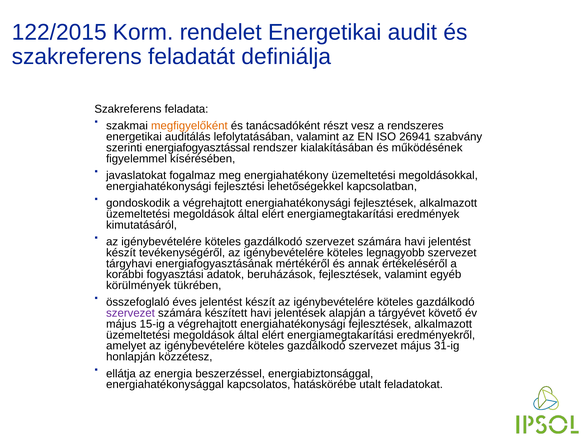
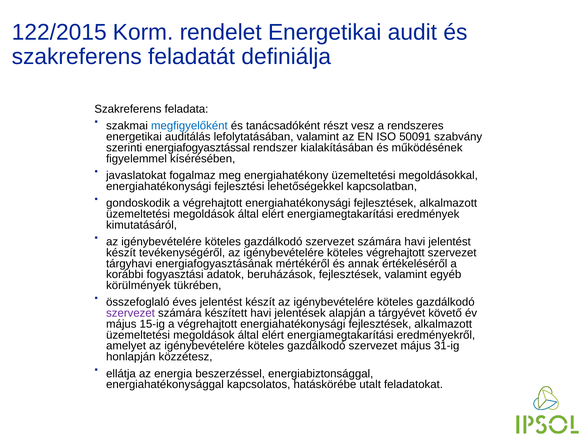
megfigyelőként colour: orange -> blue (189, 126)
26941: 26941 -> 50091 (415, 137)
köteles legnagyobb: legnagyobb -> végrehajtott (396, 253)
